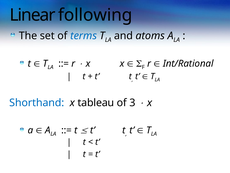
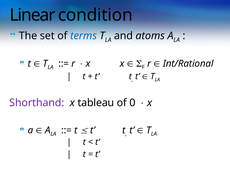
following: following -> condition (95, 15)
Shorthand colour: blue -> purple (37, 102)
3: 3 -> 0 (132, 102)
